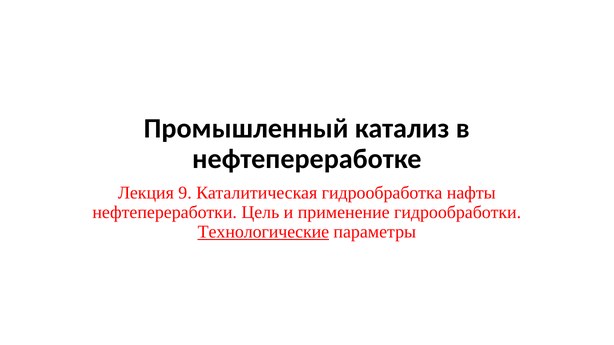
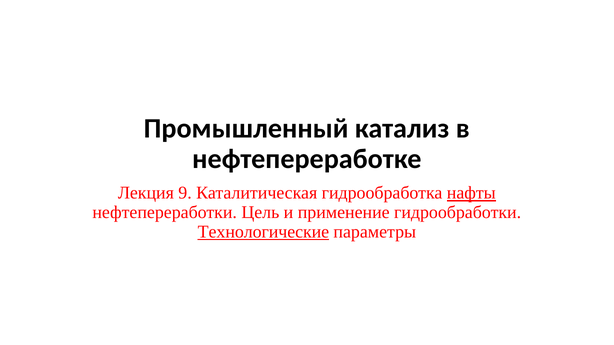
нафты underline: none -> present (471, 193)
